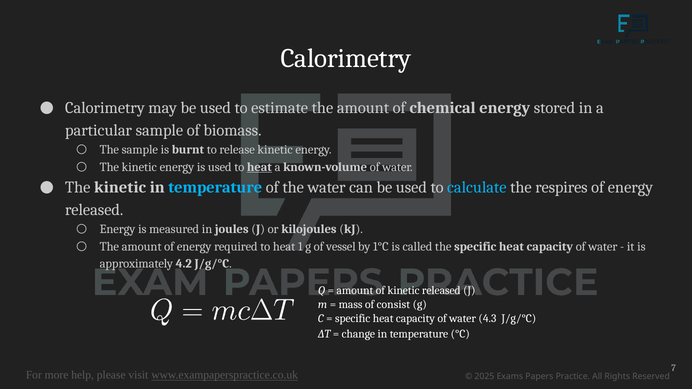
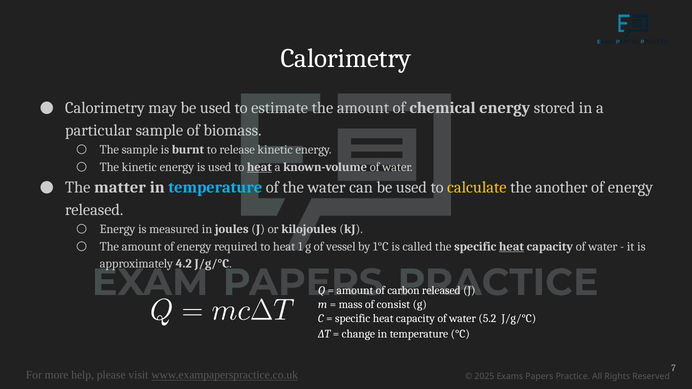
kinetic: kinetic -> matter (120, 188)
calculate colour: light blue -> yellow (477, 188)
respires: respires -> another (561, 188)
heat underline: none -> present (511, 247)
of kinetic: kinetic -> carbon (403, 291)
4.3: 4.3 -> 5.2 (487, 318)
